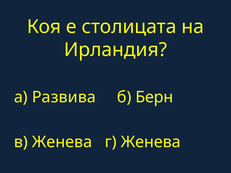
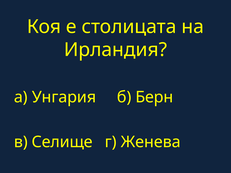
Развива: Развива -> Унгария (64, 97)
в Женева: Женева -> Селище (62, 142)
